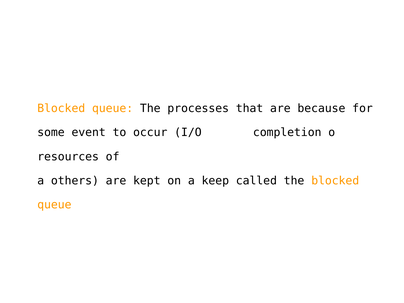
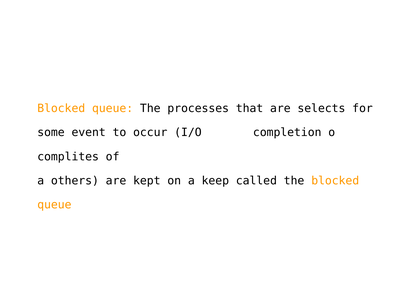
because: because -> selects (321, 108)
resources: resources -> complites (68, 157)
